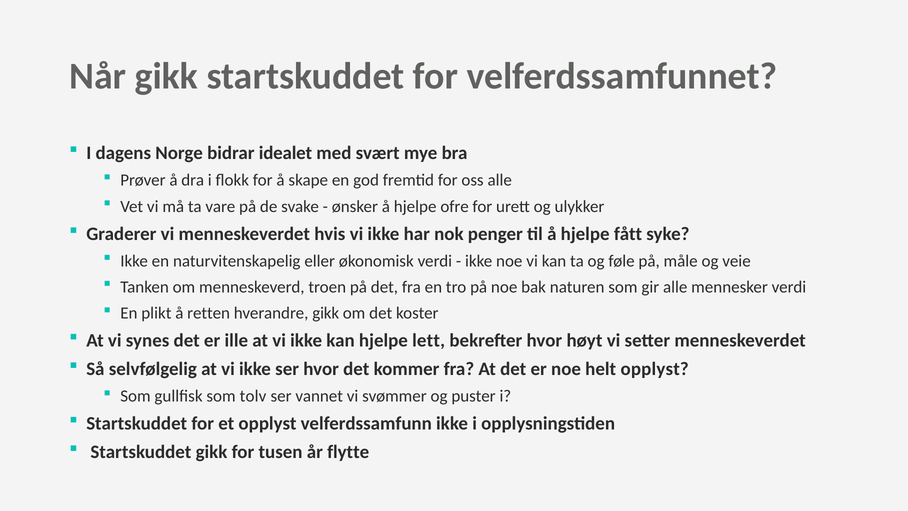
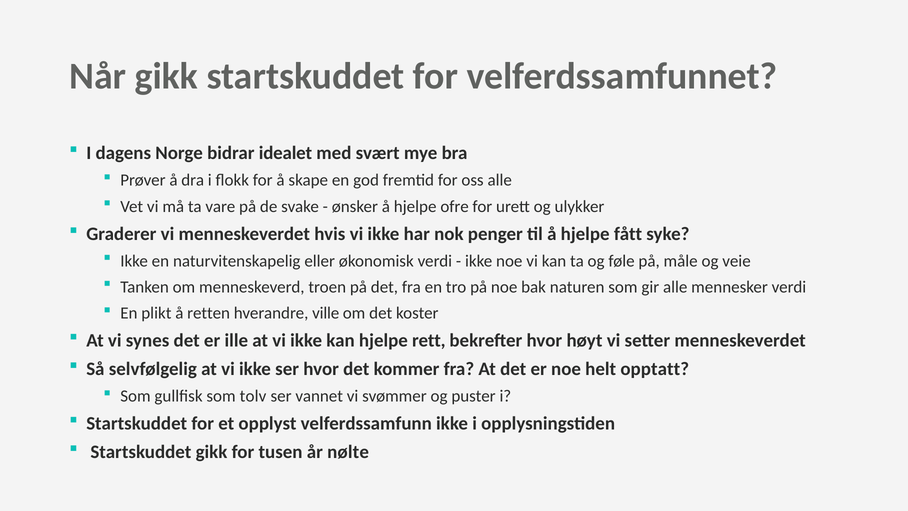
hverandre gikk: gikk -> ville (326, 313)
lett: lett -> rett (429, 340)
helt opplyst: opplyst -> opptatt (655, 369)
flytte: flytte -> nølte (348, 452)
